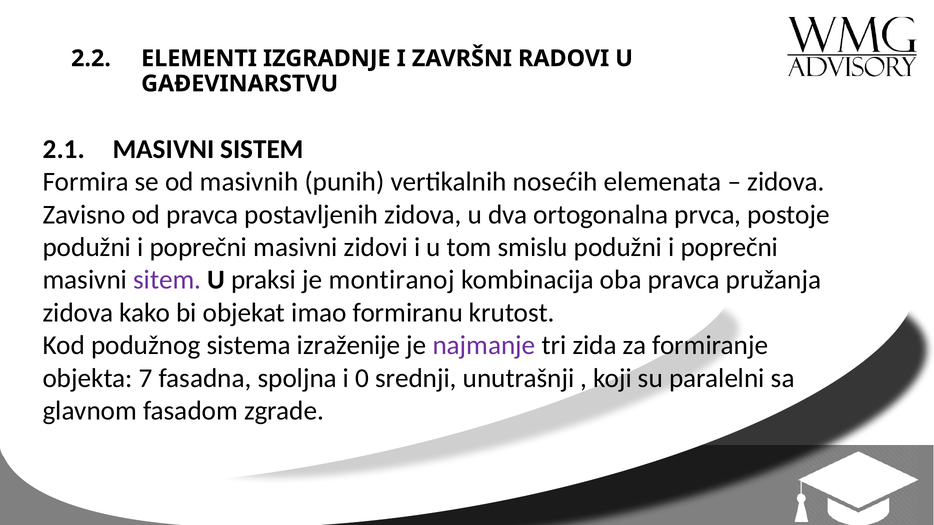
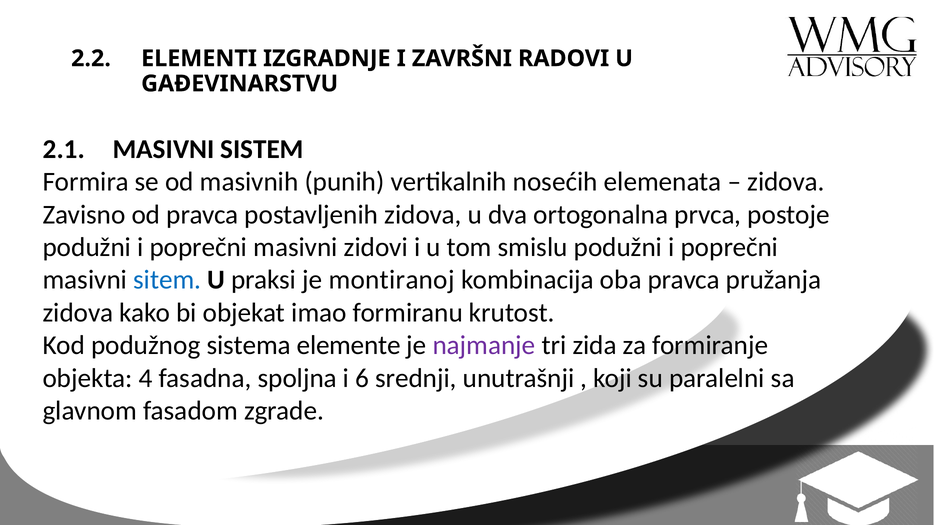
sitem colour: purple -> blue (167, 280)
izraženije: izraženije -> elemente (349, 346)
7: 7 -> 4 (146, 378)
0: 0 -> 6 (362, 378)
